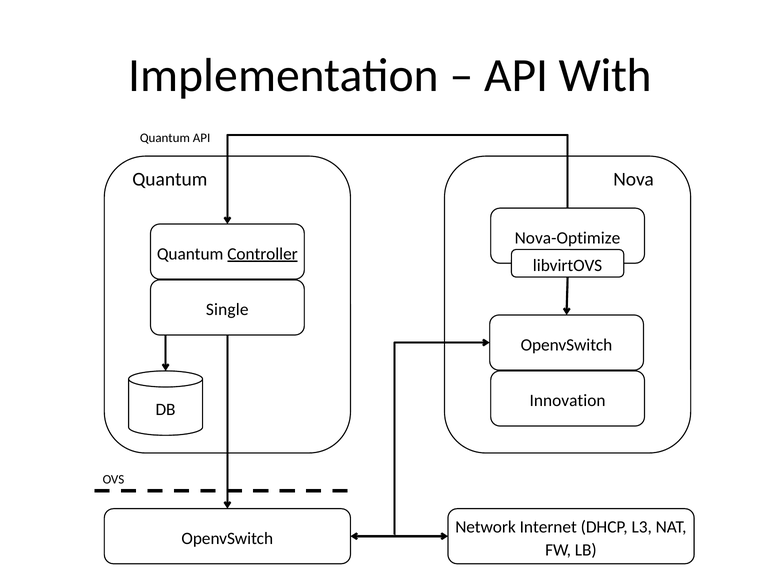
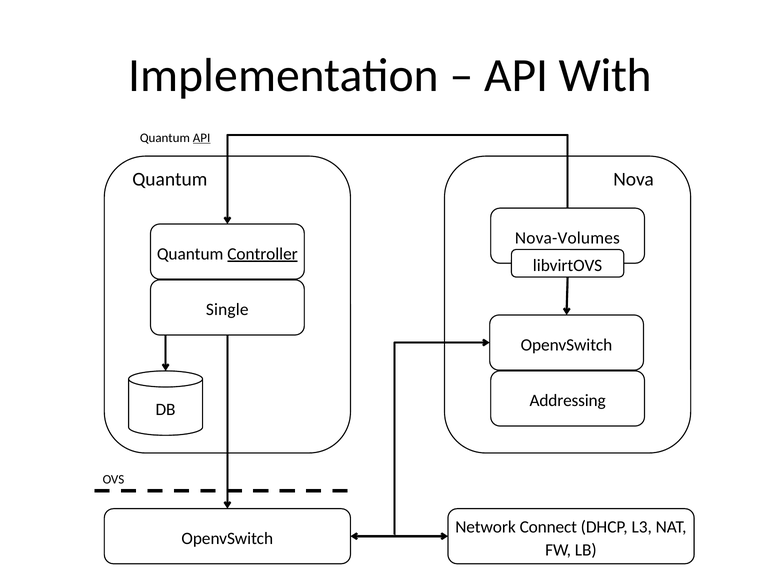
API underline: none -> present (202, 138)
Nova-Optimize: Nova-Optimize -> Nova-Volumes (567, 238)
Innovation: Innovation -> Addressing (568, 401)
Internet: Internet -> Connect (548, 527)
